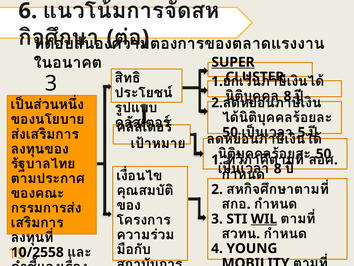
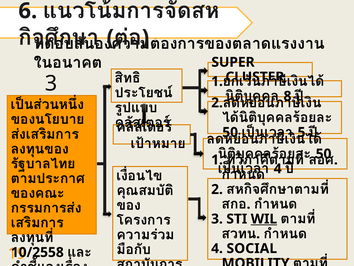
SUPER underline: present -> none (233, 62)
8: 8 -> 4 (278, 168)
YOUNG: YOUNG -> SOCIAL (252, 248)
